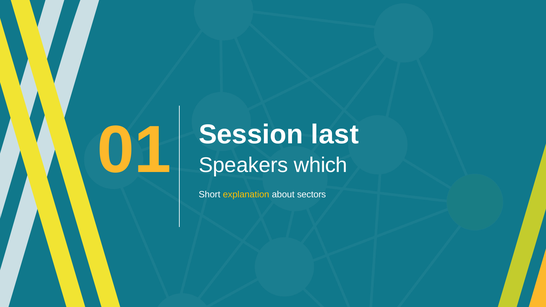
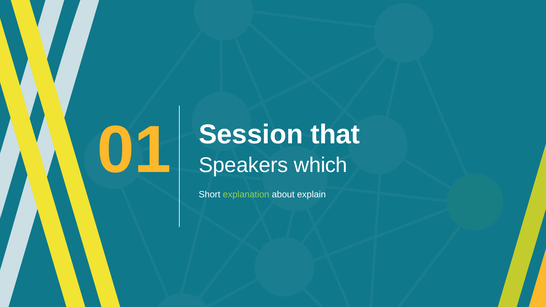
last: last -> that (335, 135)
explanation colour: yellow -> light green (246, 195)
sectors: sectors -> explain (311, 195)
